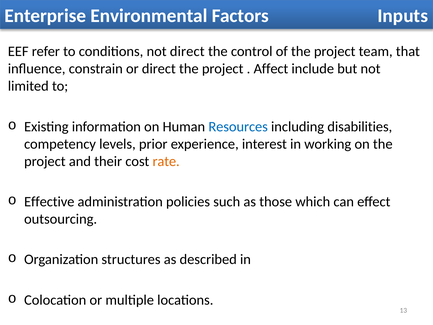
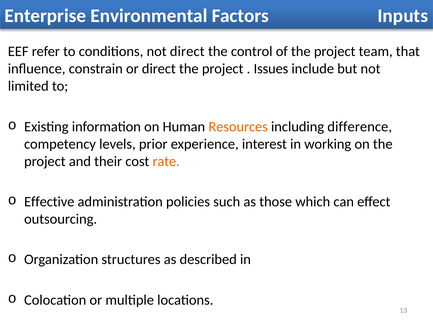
Affect: Affect -> Issues (271, 69)
Resources colour: blue -> orange (238, 127)
disabilities: disabilities -> difference (360, 127)
